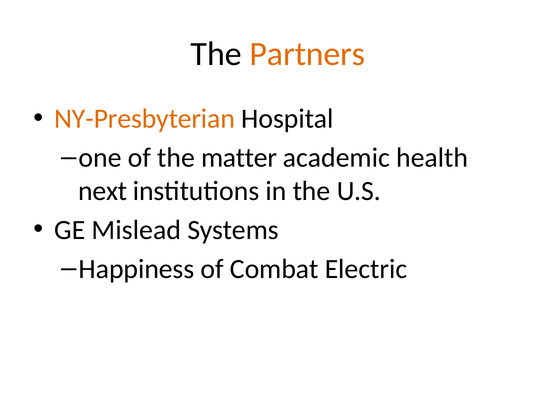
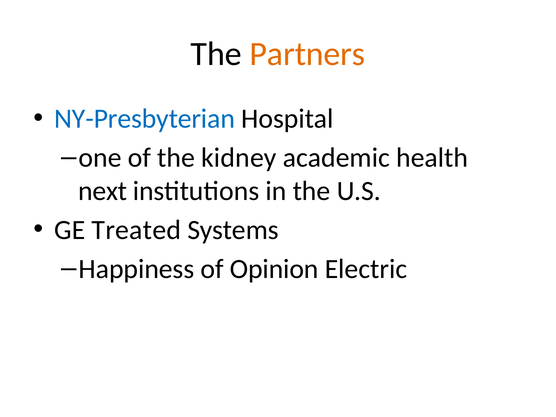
NY-Presbyterian colour: orange -> blue (145, 119)
matter: matter -> kidney (239, 158)
Mislead: Mislead -> Treated (136, 230)
Combat: Combat -> Opinion (274, 269)
